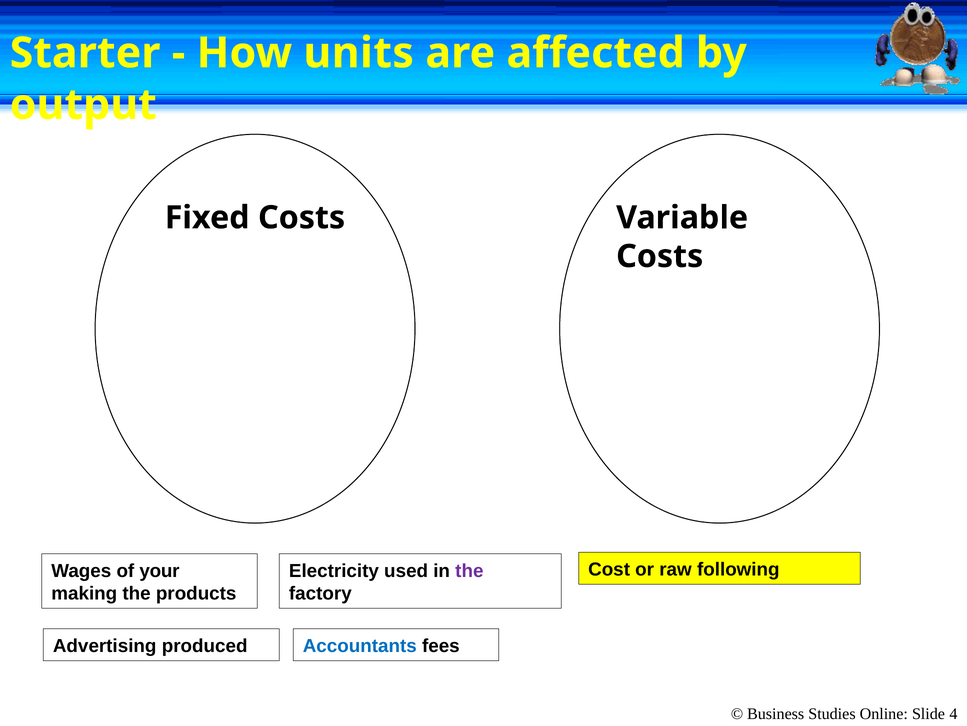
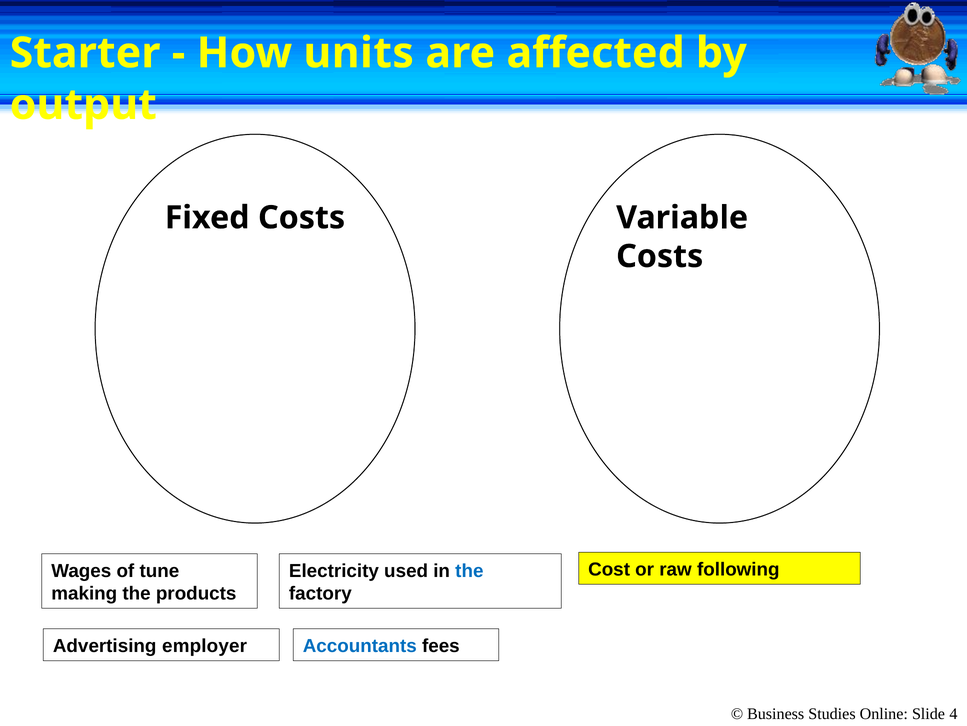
your: your -> tune (159, 570)
the colour: purple -> blue (469, 570)
produced: produced -> employer (205, 645)
